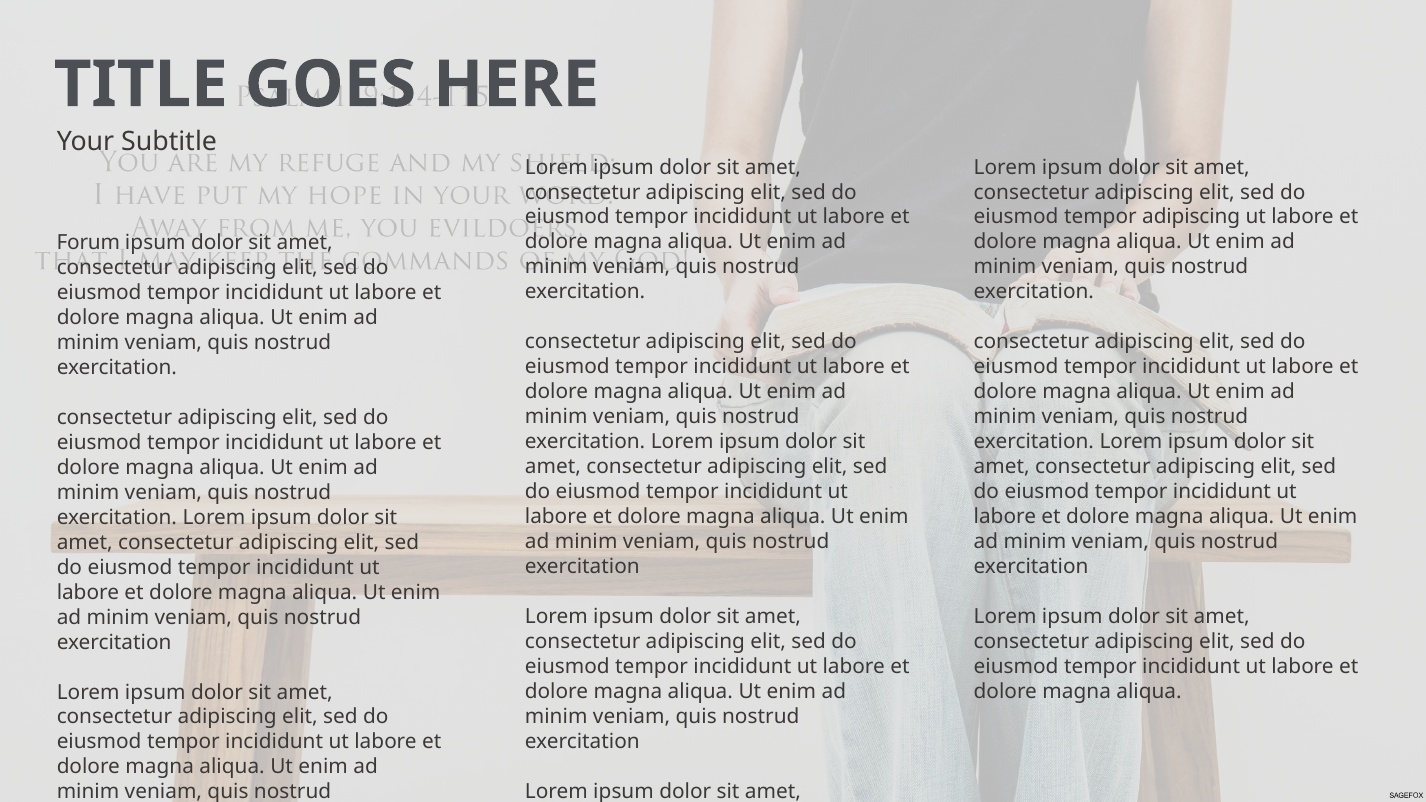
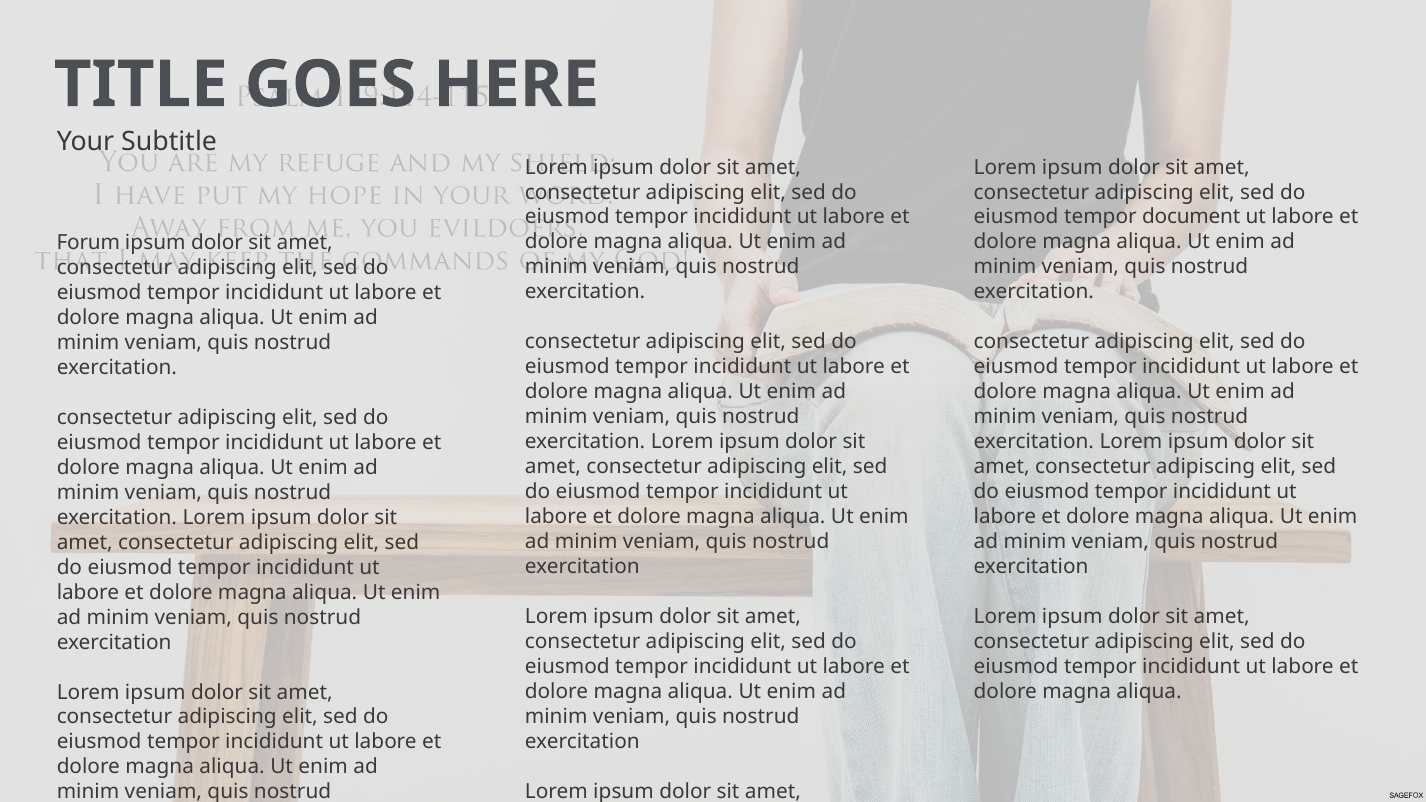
tempor adipiscing: adipiscing -> document (1191, 217)
